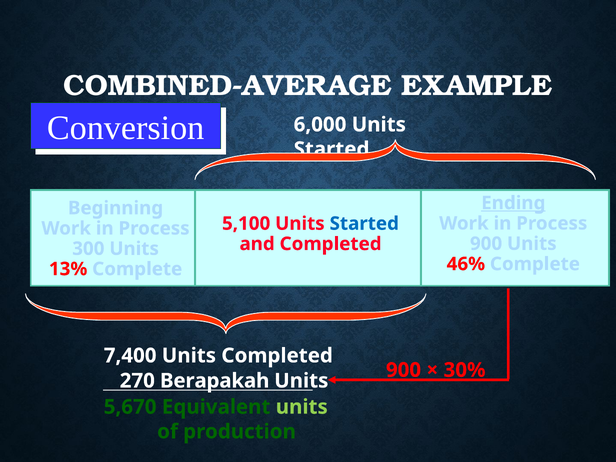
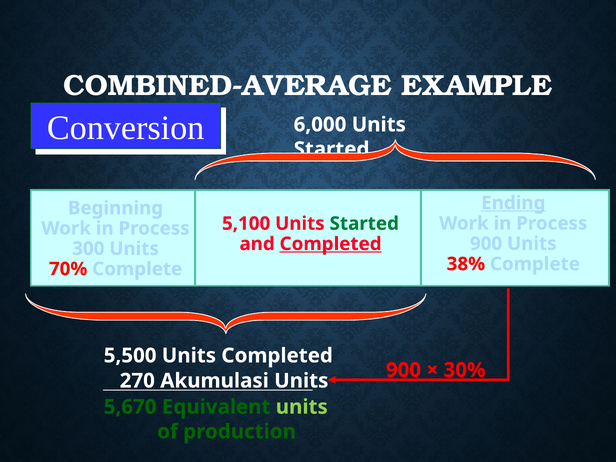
Started colour: blue -> green (364, 224)
Completed underline: none -> present (331, 244)
46%: 46% -> 38% (466, 264)
13%: 13% -> 70% (68, 269)
7,400: 7,400 -> 5,500 (130, 356)
Berapakah: Berapakah -> Akumulasi (215, 381)
